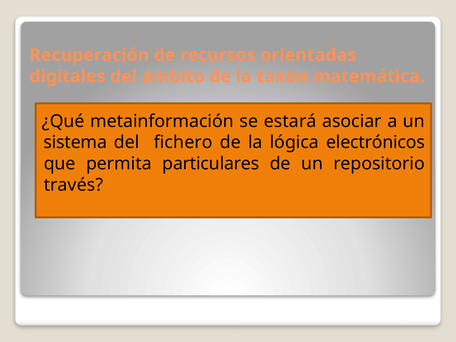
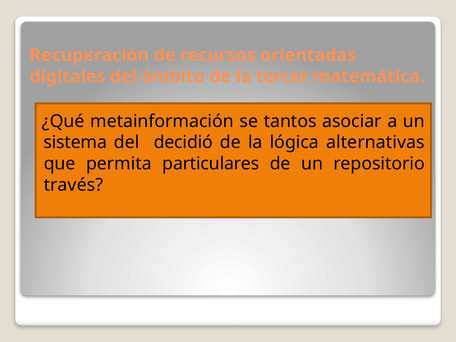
taxón: taxón -> tercer (282, 76)
estará: estará -> tantos (290, 121)
fichero: fichero -> decidió (183, 142)
electrónicos: electrónicos -> alternativas (375, 142)
